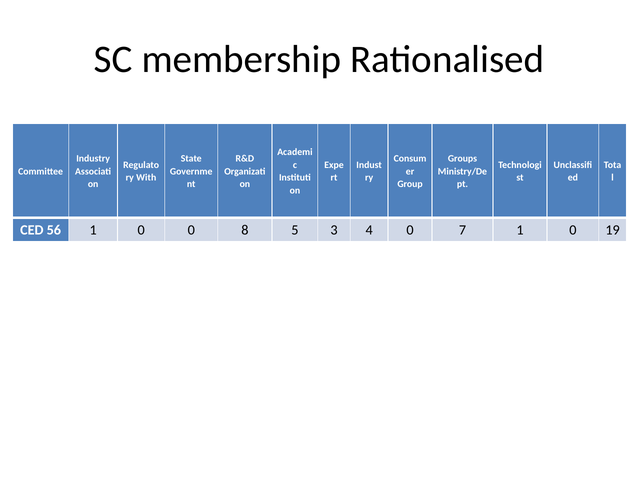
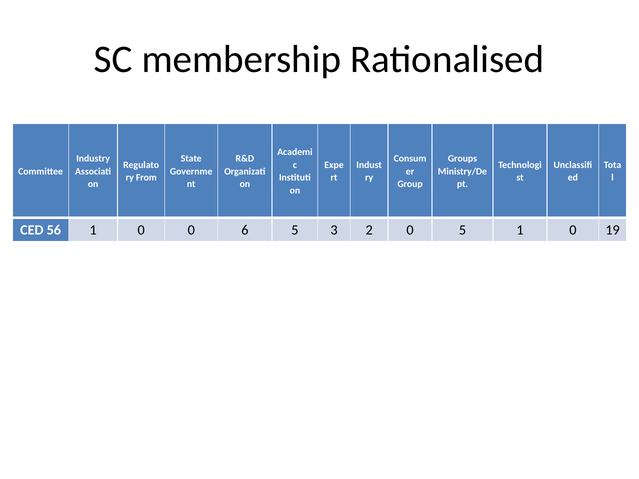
With: With -> From (146, 178)
8: 8 -> 6 (245, 230)
4: 4 -> 2 (369, 230)
0 7: 7 -> 5 (463, 230)
